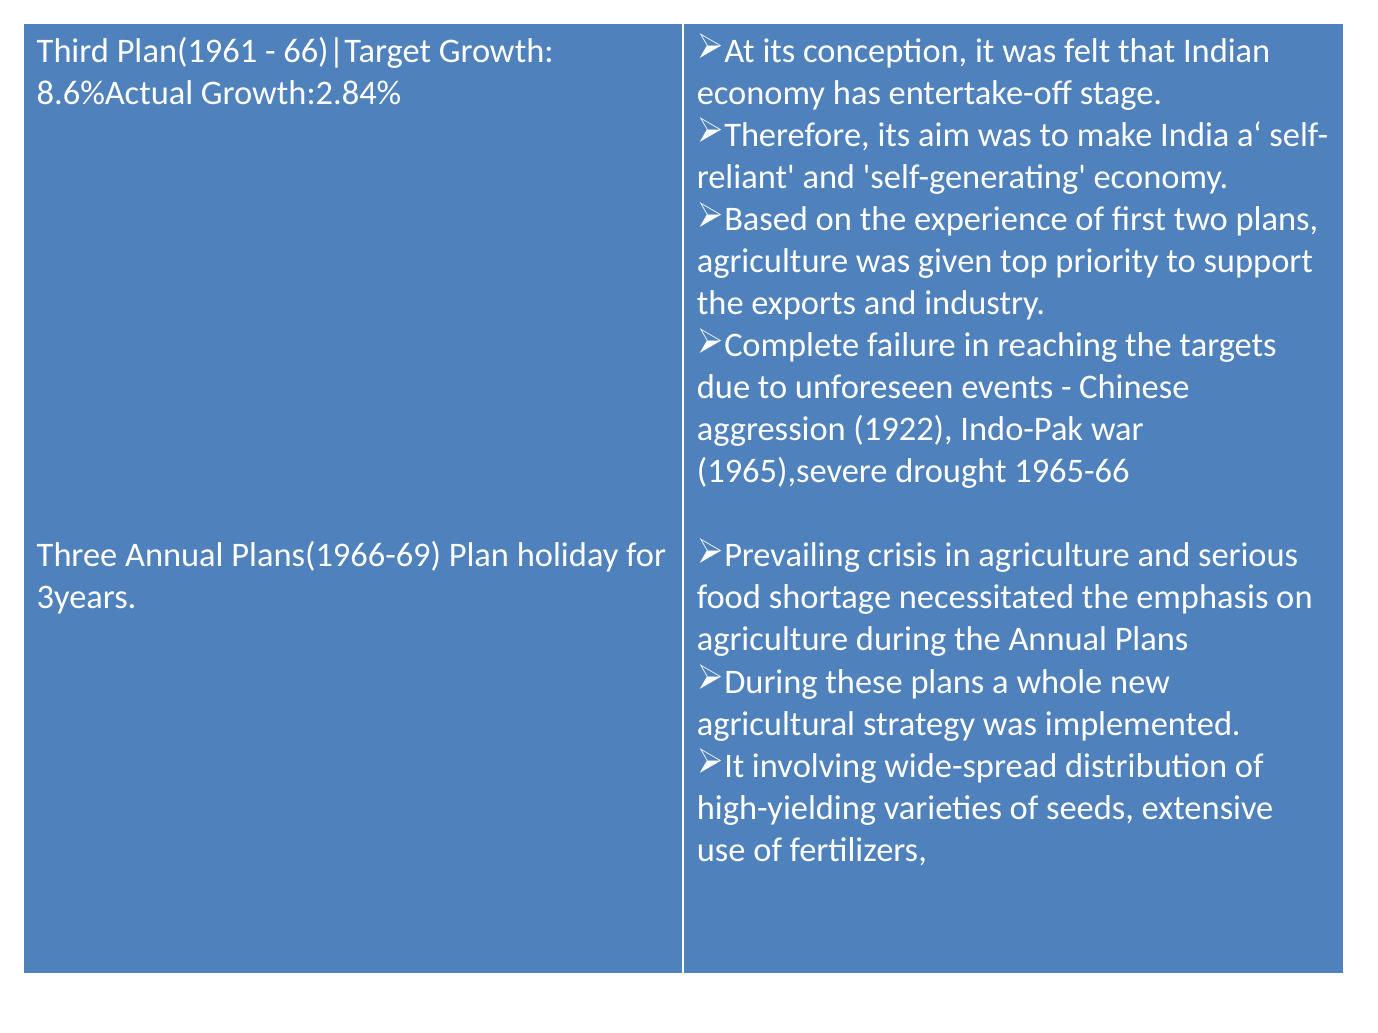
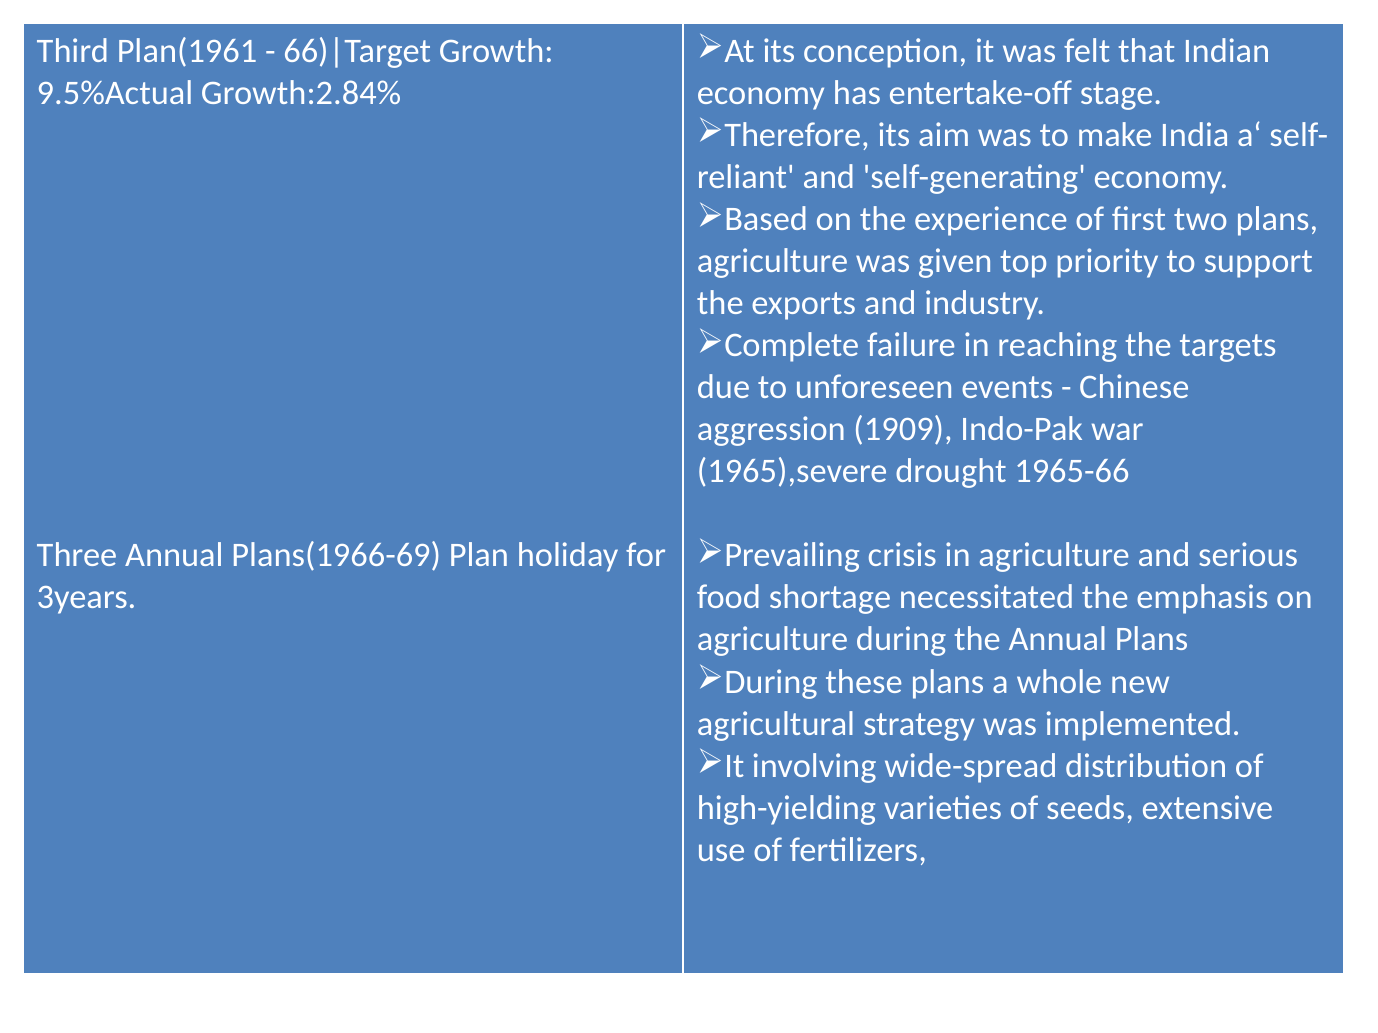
8.6%Actual: 8.6%Actual -> 9.5%Actual (115, 93)
1922: 1922 -> 1909 (903, 430)
